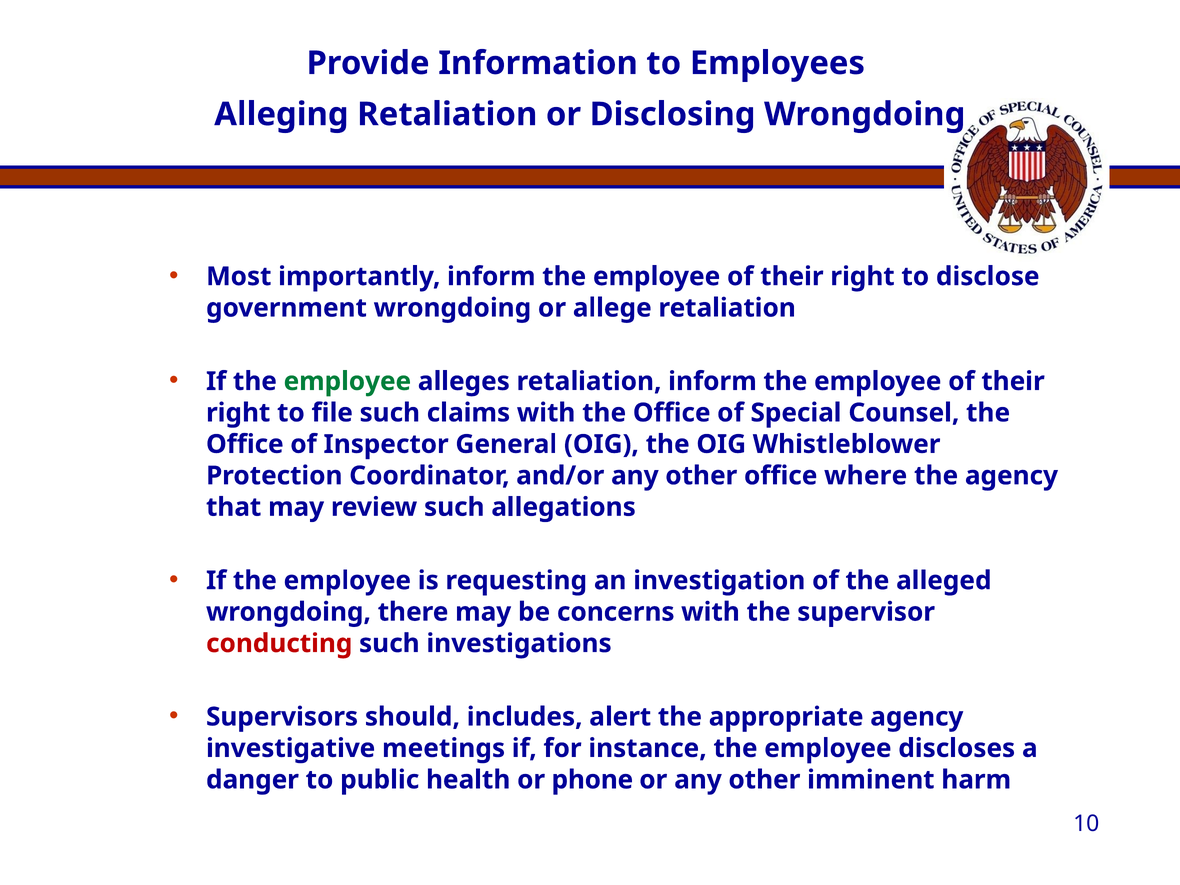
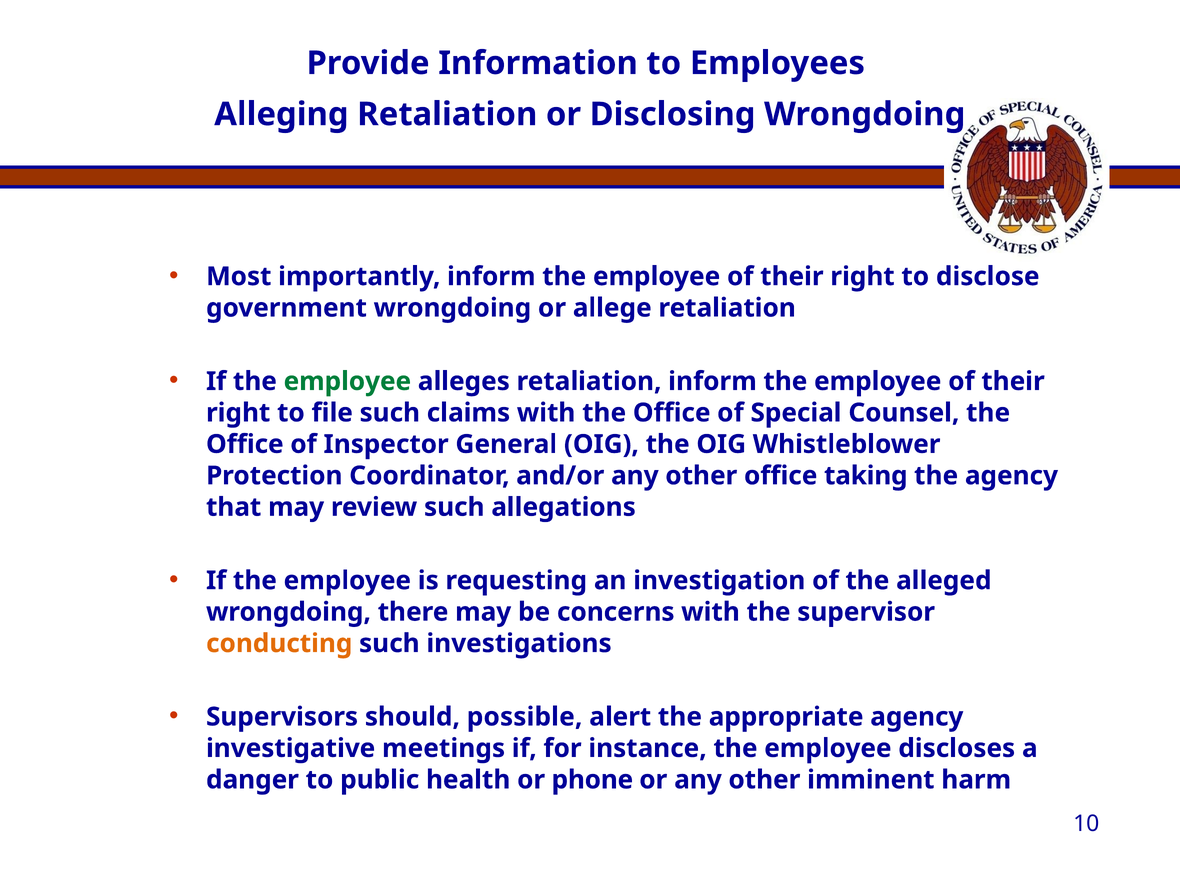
where: where -> taking (866, 476)
conducting colour: red -> orange (279, 643)
includes: includes -> possible (525, 717)
